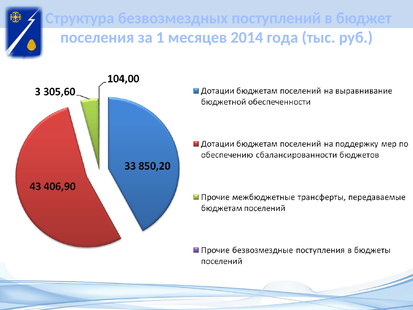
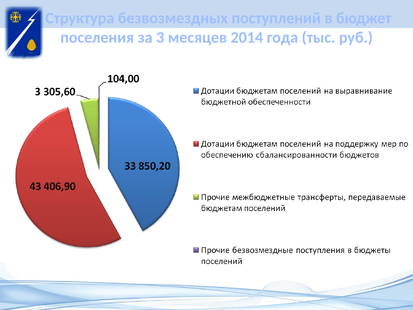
1: 1 -> 3 (160, 37)
